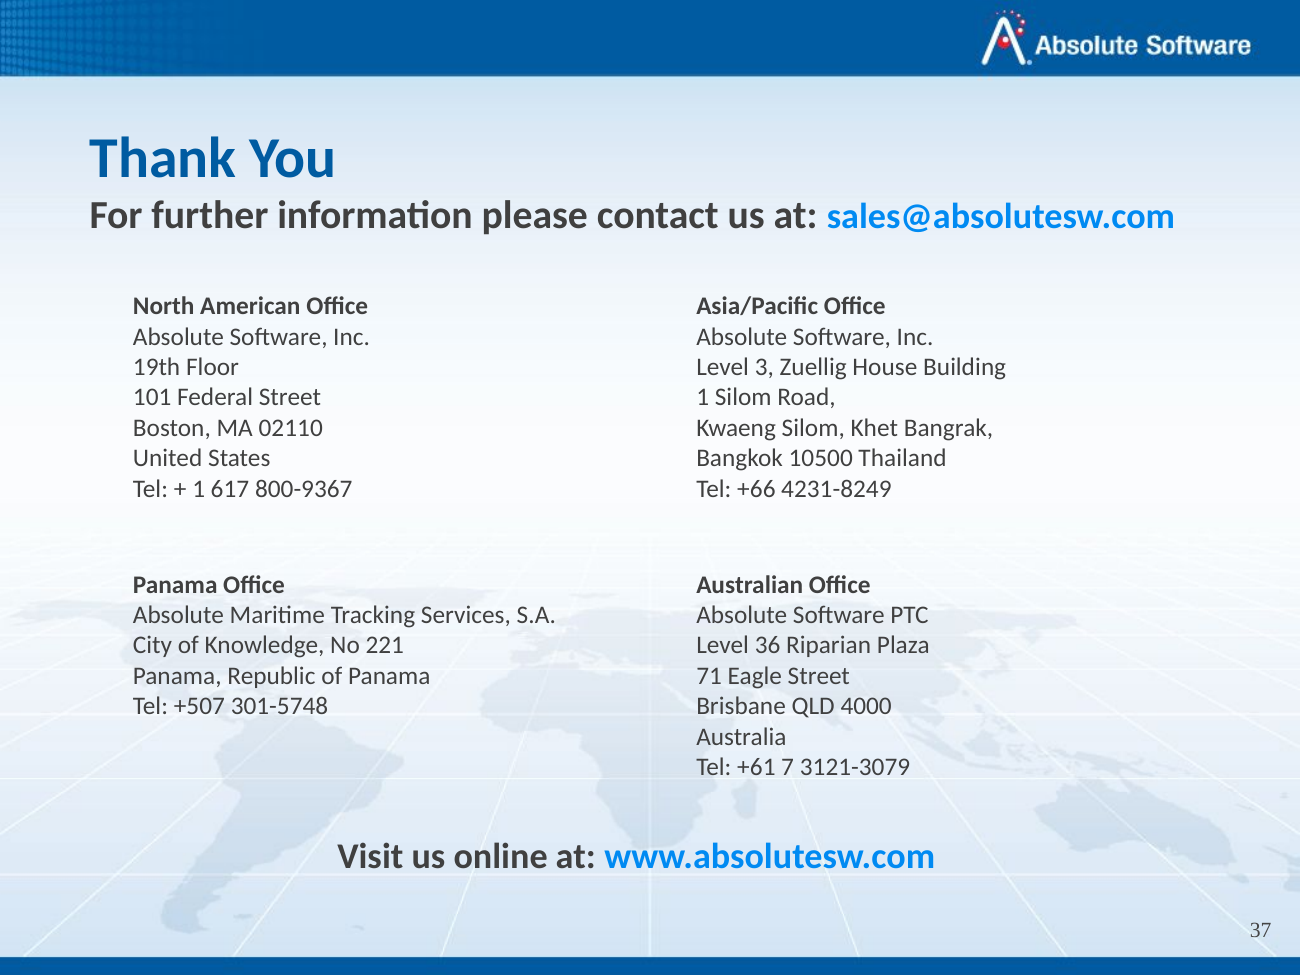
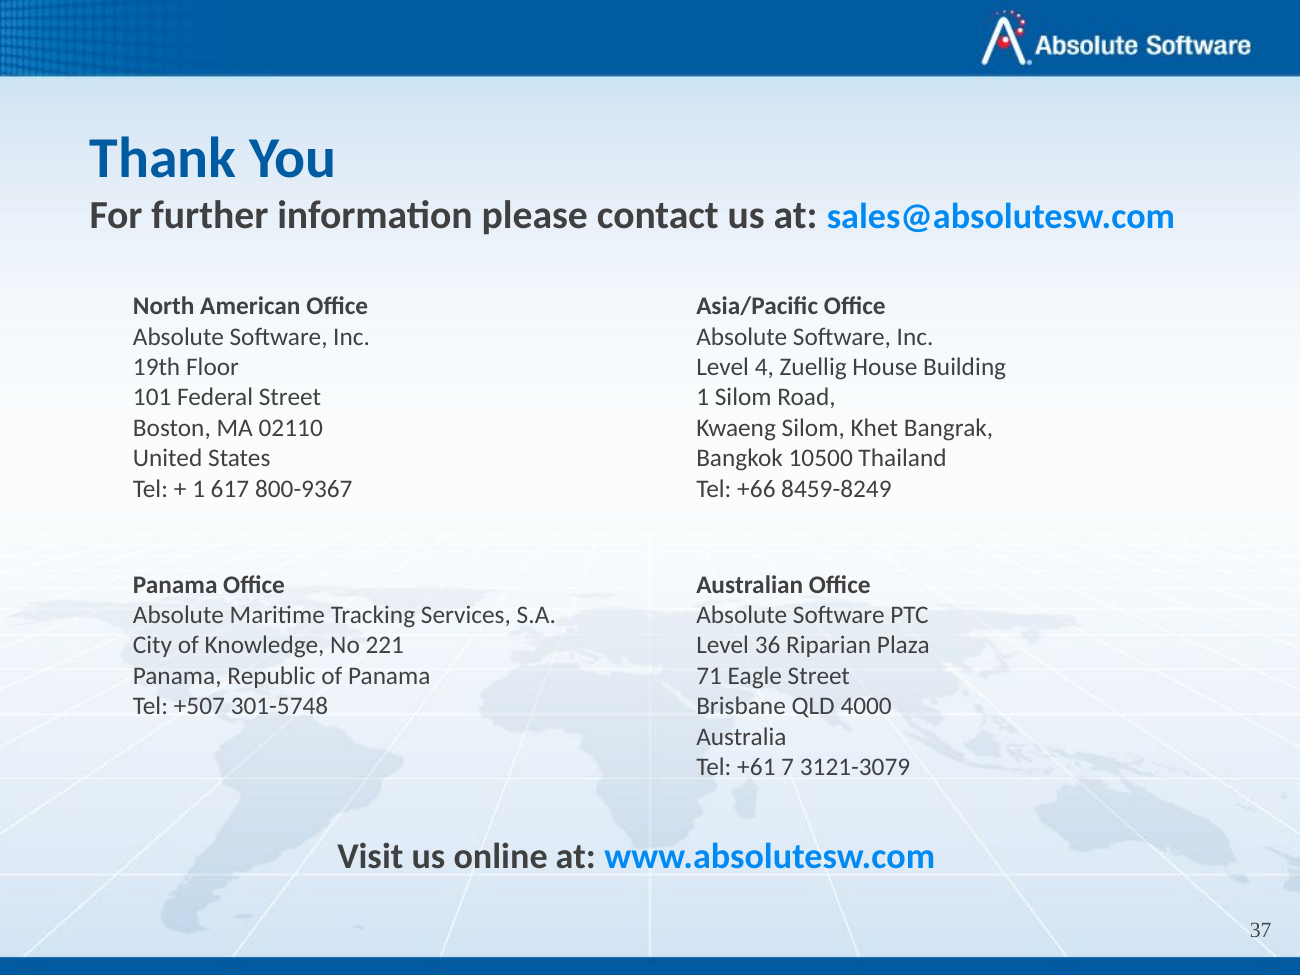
3: 3 -> 4 (764, 367)
4231-8249: 4231-8249 -> 8459-8249 (836, 489)
